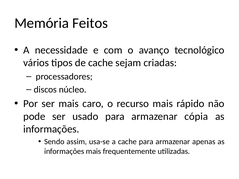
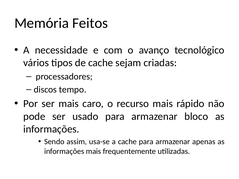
núcleo: núcleo -> tempo (73, 90)
cópia: cópia -> bloco (196, 117)
